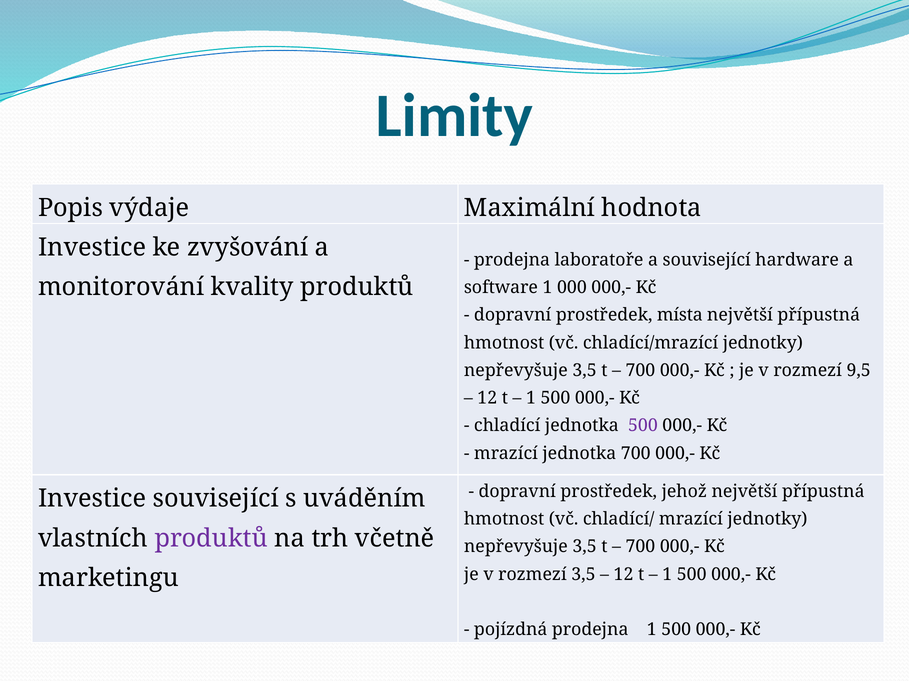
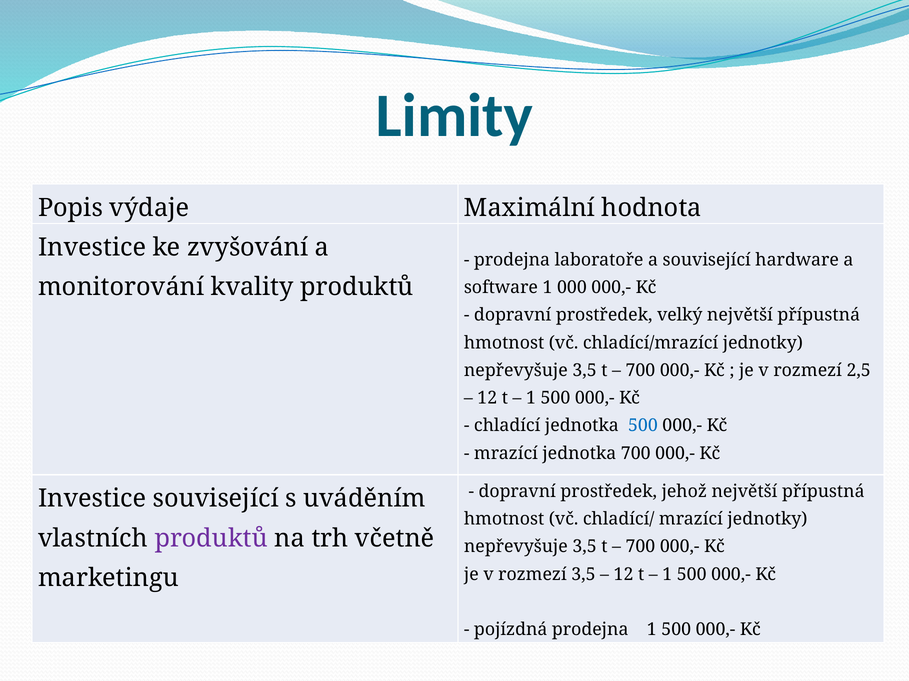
místa: místa -> velký (680, 315)
9,5: 9,5 -> 2,5 (859, 371)
500 colour: purple -> blue (643, 426)
